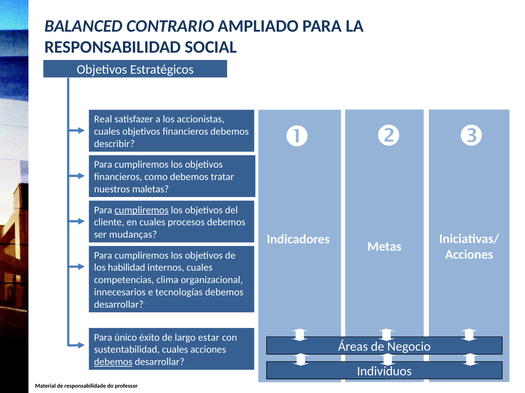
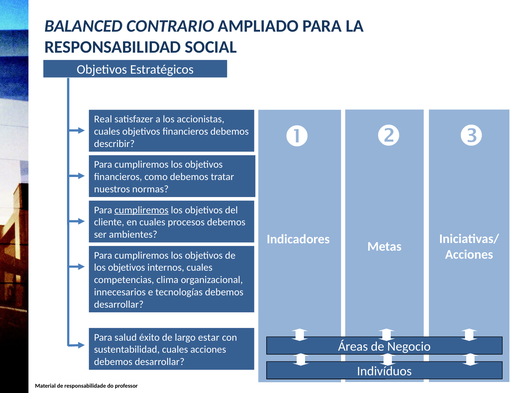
maletas: maletas -> normas (150, 189)
mudanças: mudanças -> ambientes (133, 235)
habilidad: habilidad -> objetivos (127, 268)
único: único -> salud (126, 338)
debemos underline: present -> none (113, 363)
